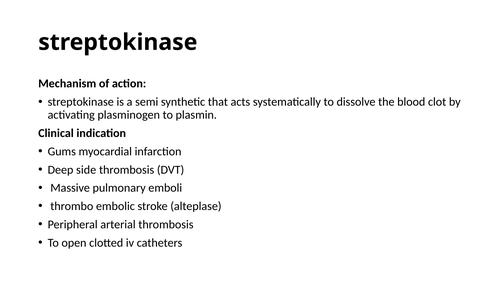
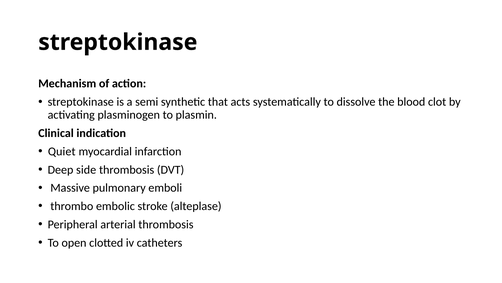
Gums: Gums -> Quiet (62, 151)
